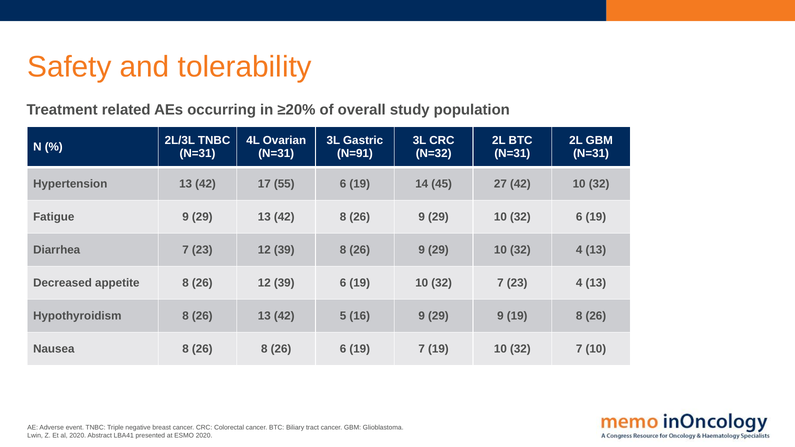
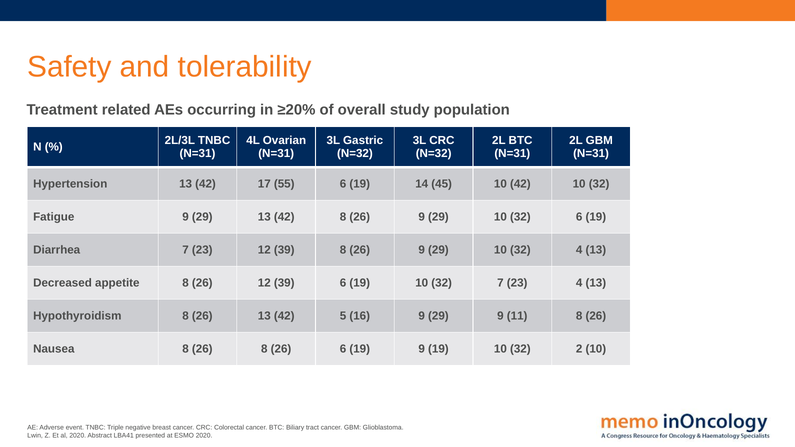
N=91: N=91 -> N=32 (355, 154)
45 27: 27 -> 10 (500, 184)
9 19: 19 -> 11 (517, 316)
19 7: 7 -> 9 (422, 349)
7: 7 -> 2 (579, 349)
